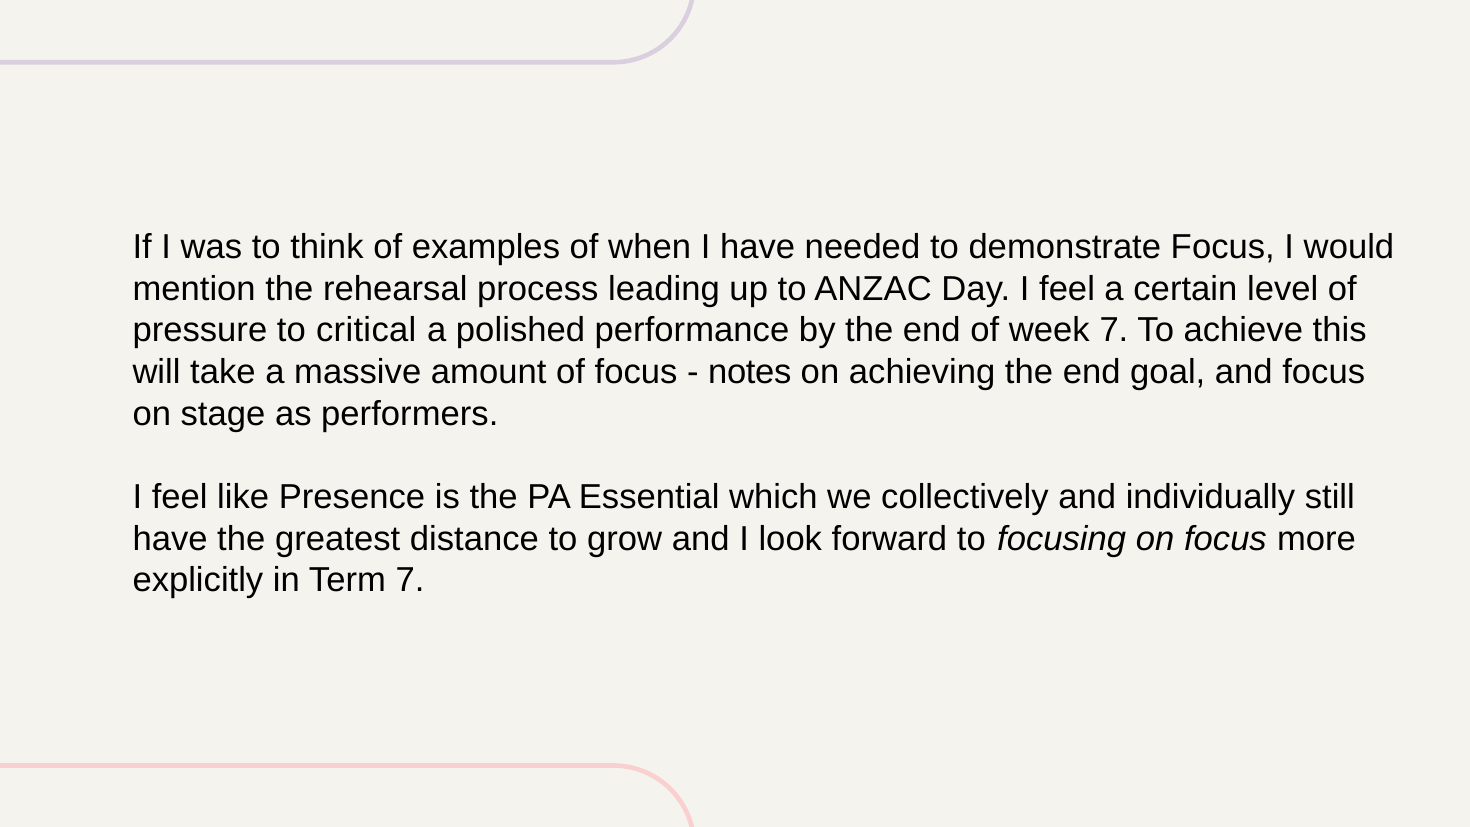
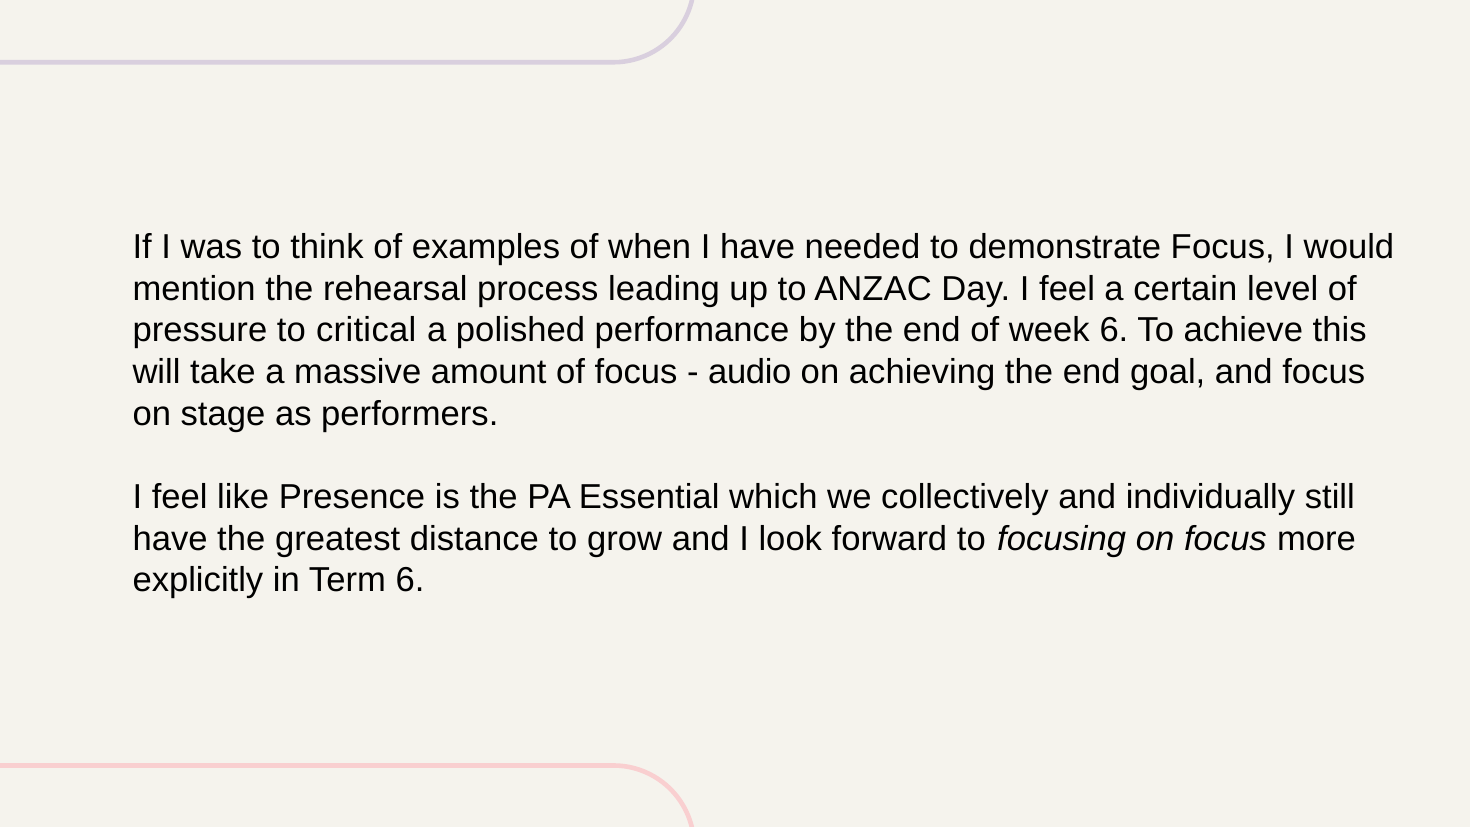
week 7: 7 -> 6 (1114, 331)
notes: notes -> audio (750, 372)
Term 7: 7 -> 6 (410, 580)
